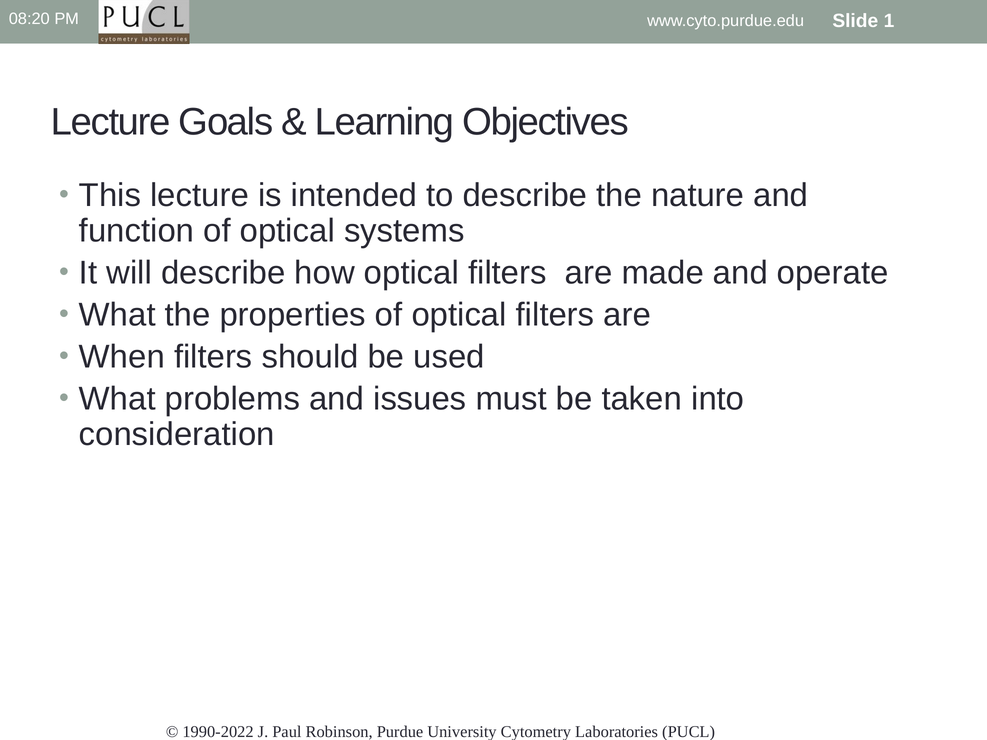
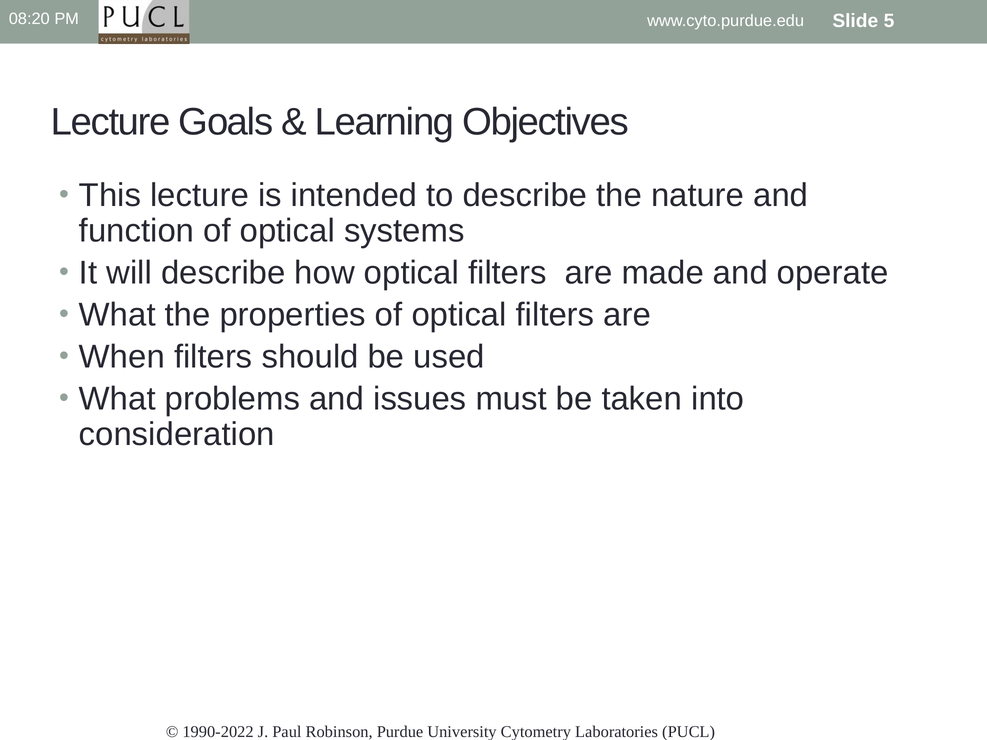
1: 1 -> 5 (889, 21)
